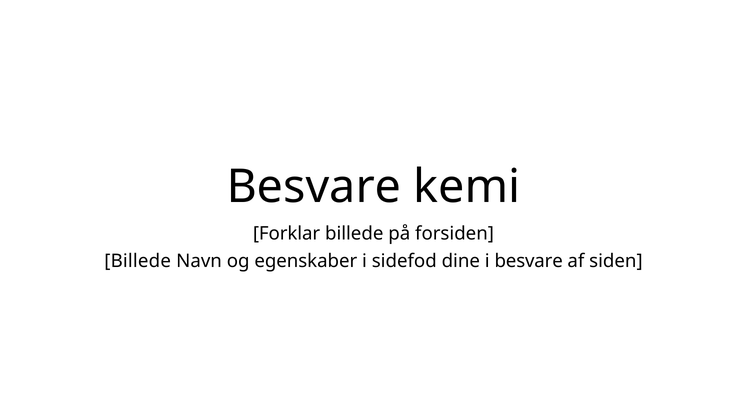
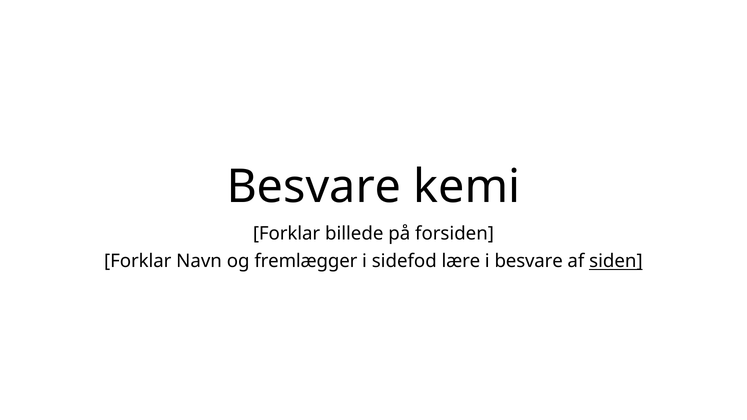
Billede: Billede -> Forklar (138, 261)
egenskaber: egenskaber -> fremlægger (306, 261)
dine: dine -> lære (461, 261)
siden underline: none -> present (616, 261)
